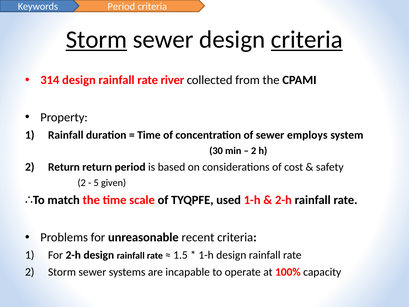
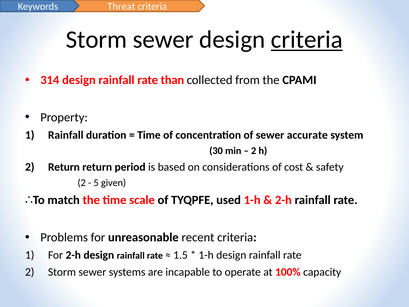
Period: Period -> Threat (121, 7)
Storm underline: present -> none (96, 40)
river: river -> than (172, 80)
employs: employs -> accurate (307, 135)
